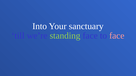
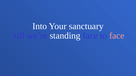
standing colour: light green -> white (65, 36)
